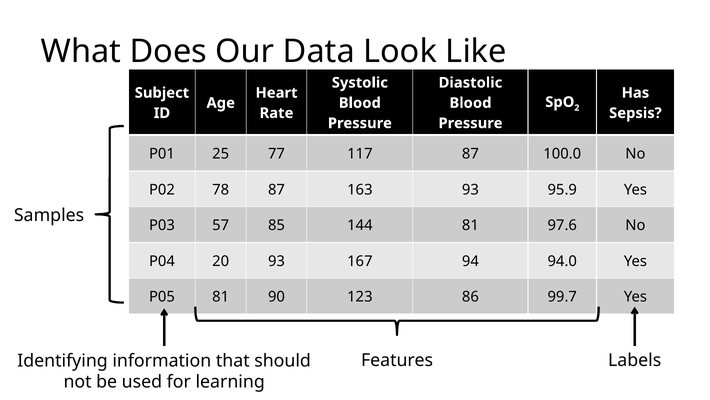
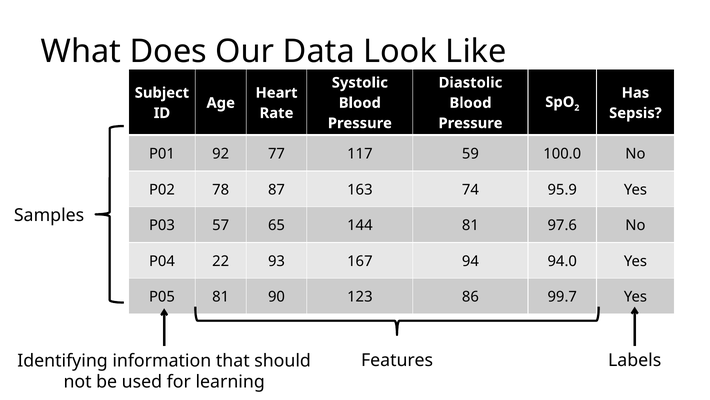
25: 25 -> 92 (221, 154)
117 87: 87 -> 59 (470, 154)
163 93: 93 -> 74 (470, 189)
85: 85 -> 65 (276, 225)
20: 20 -> 22 (221, 261)
